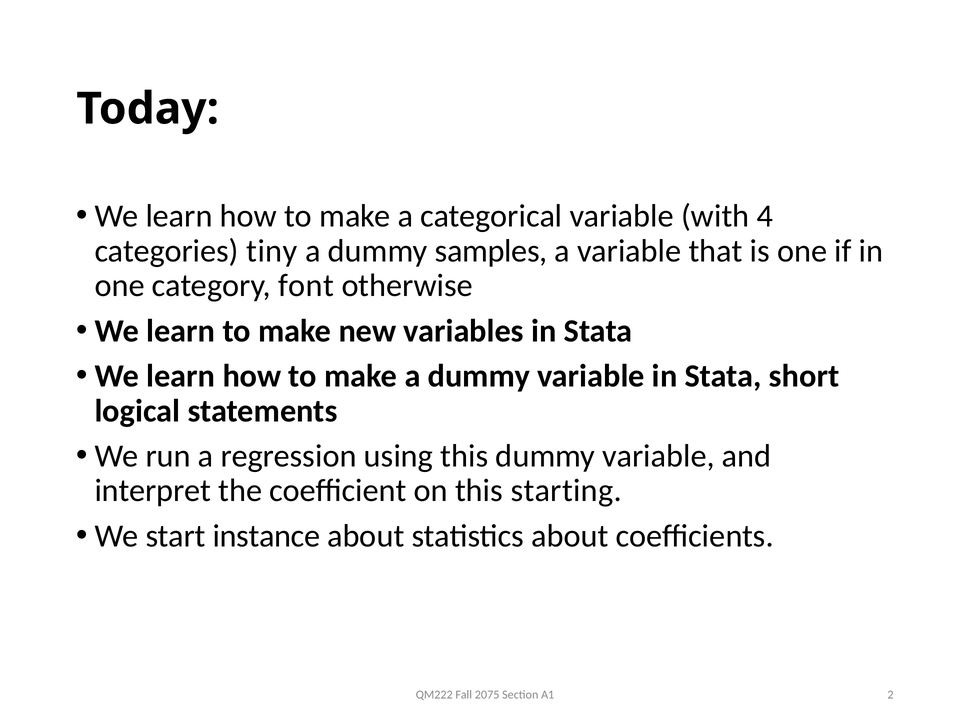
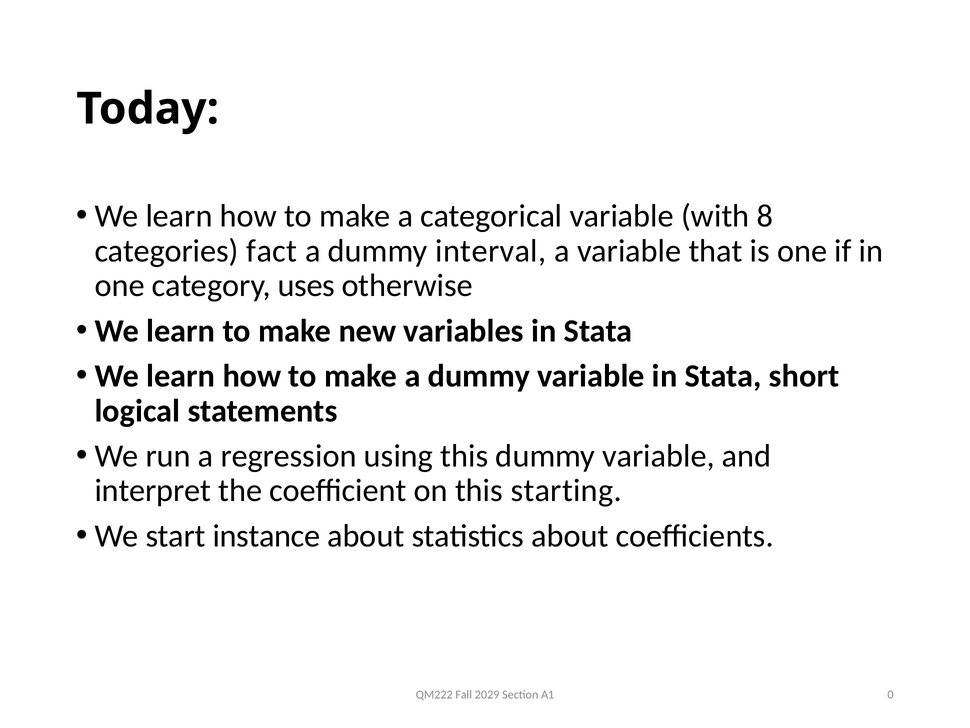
4: 4 -> 8 (765, 216)
tiny: tiny -> fact (272, 251)
samples: samples -> interval (491, 251)
font: font -> uses (306, 286)
2075: 2075 -> 2029 (487, 694)
2: 2 -> 0 (891, 694)
